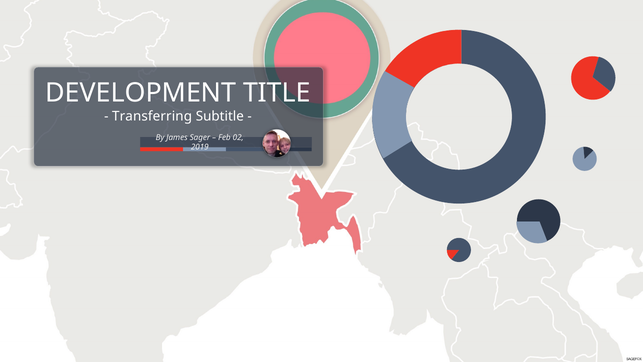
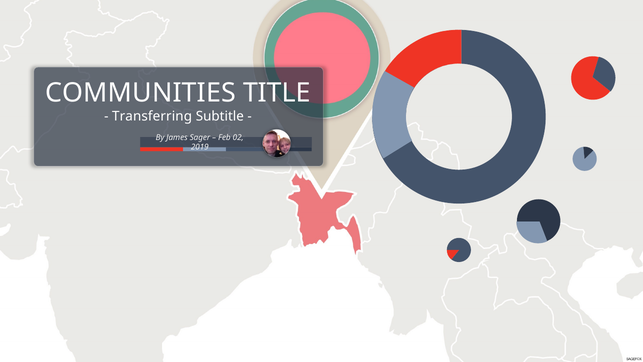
DEVELOPMENT: DEVELOPMENT -> COMMUNITIES (141, 93)
